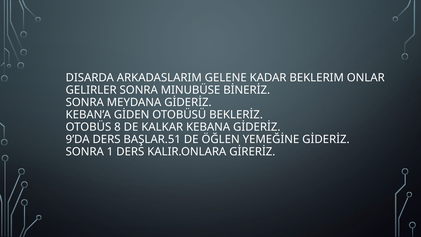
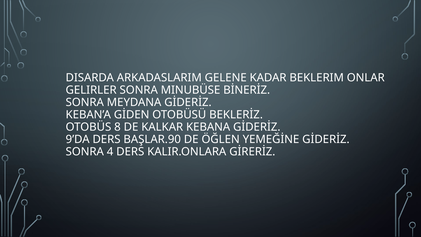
BAŞLAR.51: BAŞLAR.51 -> BAŞLAR.90 (152, 139)
1: 1 -> 4 (110, 151)
